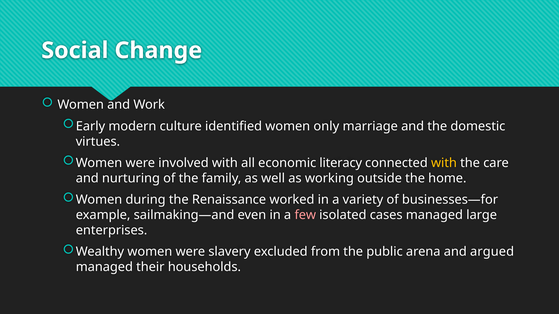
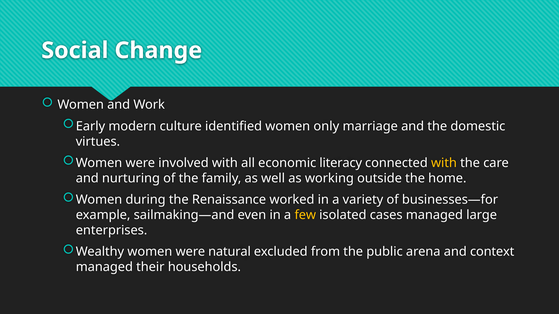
few colour: pink -> yellow (305, 215)
slavery: slavery -> natural (230, 252)
argued: argued -> context (492, 252)
